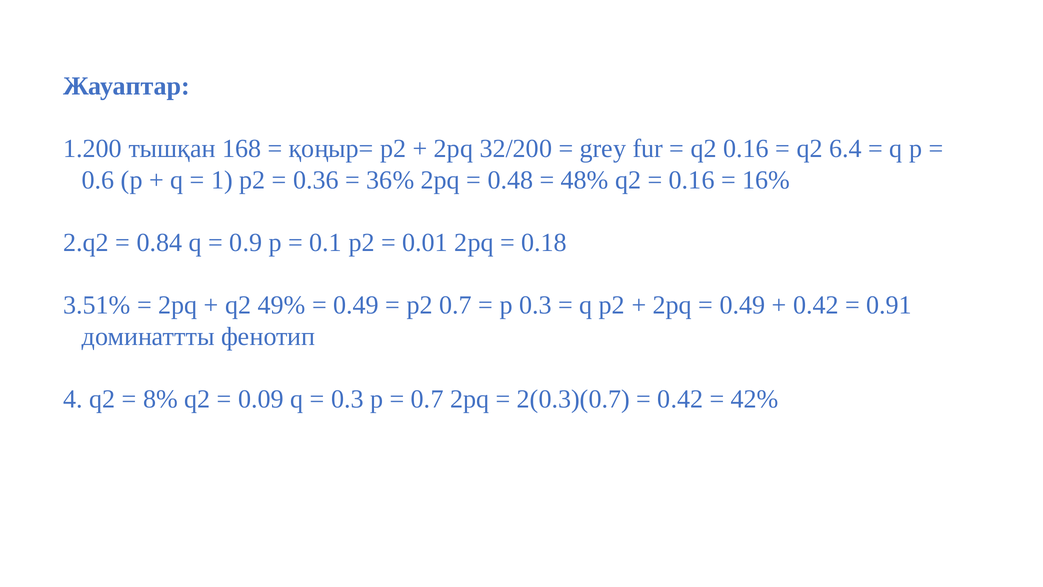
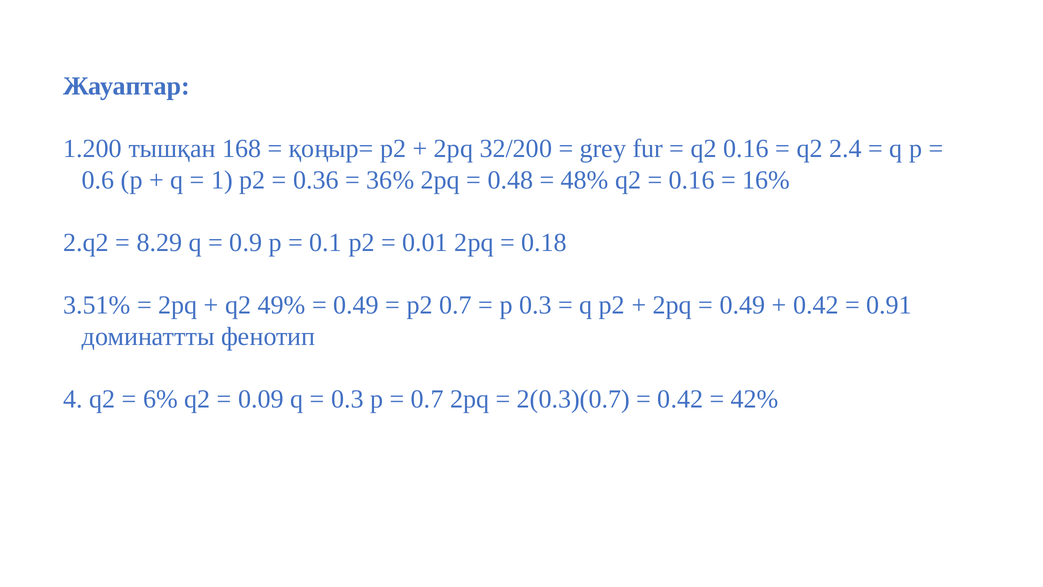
6.4: 6.4 -> 2.4 (846, 149)
0.84: 0.84 -> 8.29 (159, 242)
8%: 8% -> 6% (160, 399)
